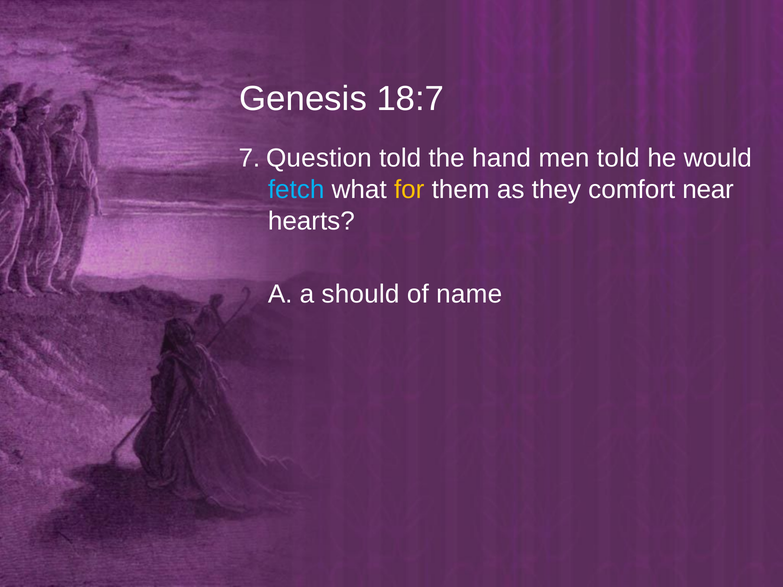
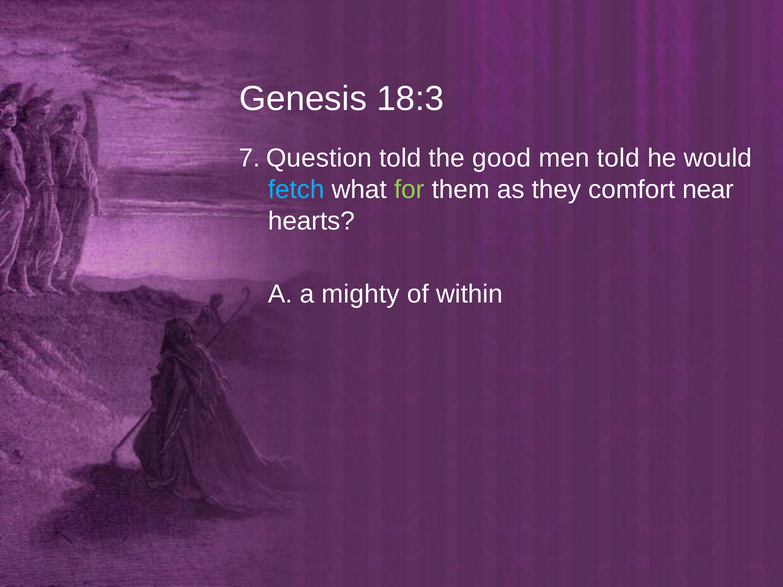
18:7: 18:7 -> 18:3 (410, 99)
hand: hand -> good (502, 158)
for colour: yellow -> light green (409, 190)
should: should -> mighty (360, 294)
name: name -> within (469, 294)
